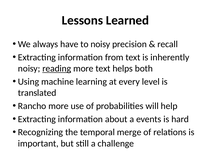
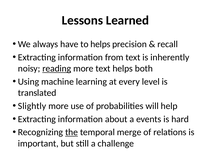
to noisy: noisy -> helps (100, 44)
Rancho: Rancho -> Slightly (32, 106)
the underline: none -> present (72, 132)
